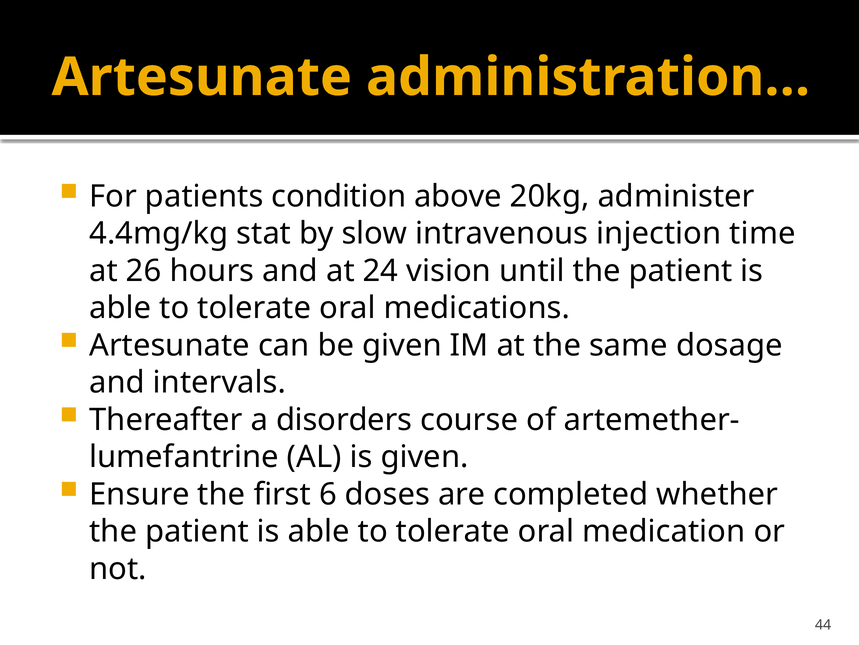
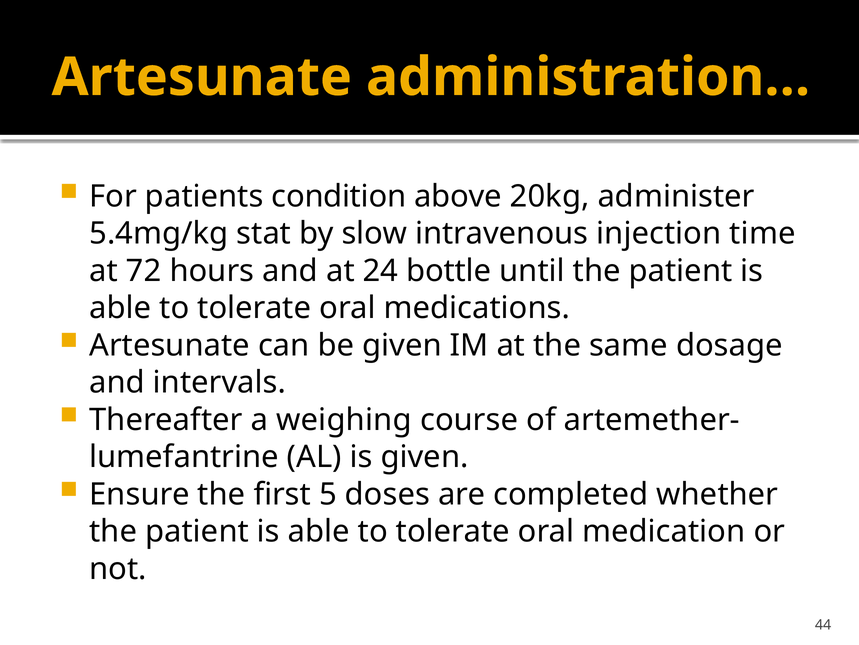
4.4mg/kg: 4.4mg/kg -> 5.4mg/kg (159, 233)
26: 26 -> 72 (144, 271)
vision: vision -> bottle (449, 271)
disorders: disorders -> weighing (344, 419)
6: 6 -> 5 (328, 494)
